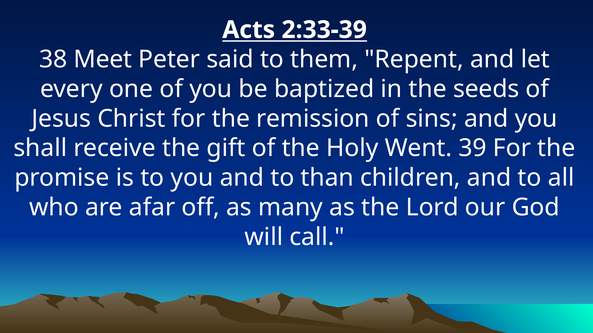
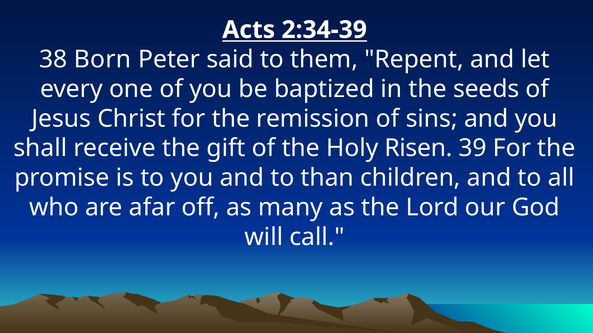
2:33-39: 2:33-39 -> 2:34-39 (324, 30)
Meet: Meet -> Born (103, 59)
Went: Went -> Risen (418, 148)
